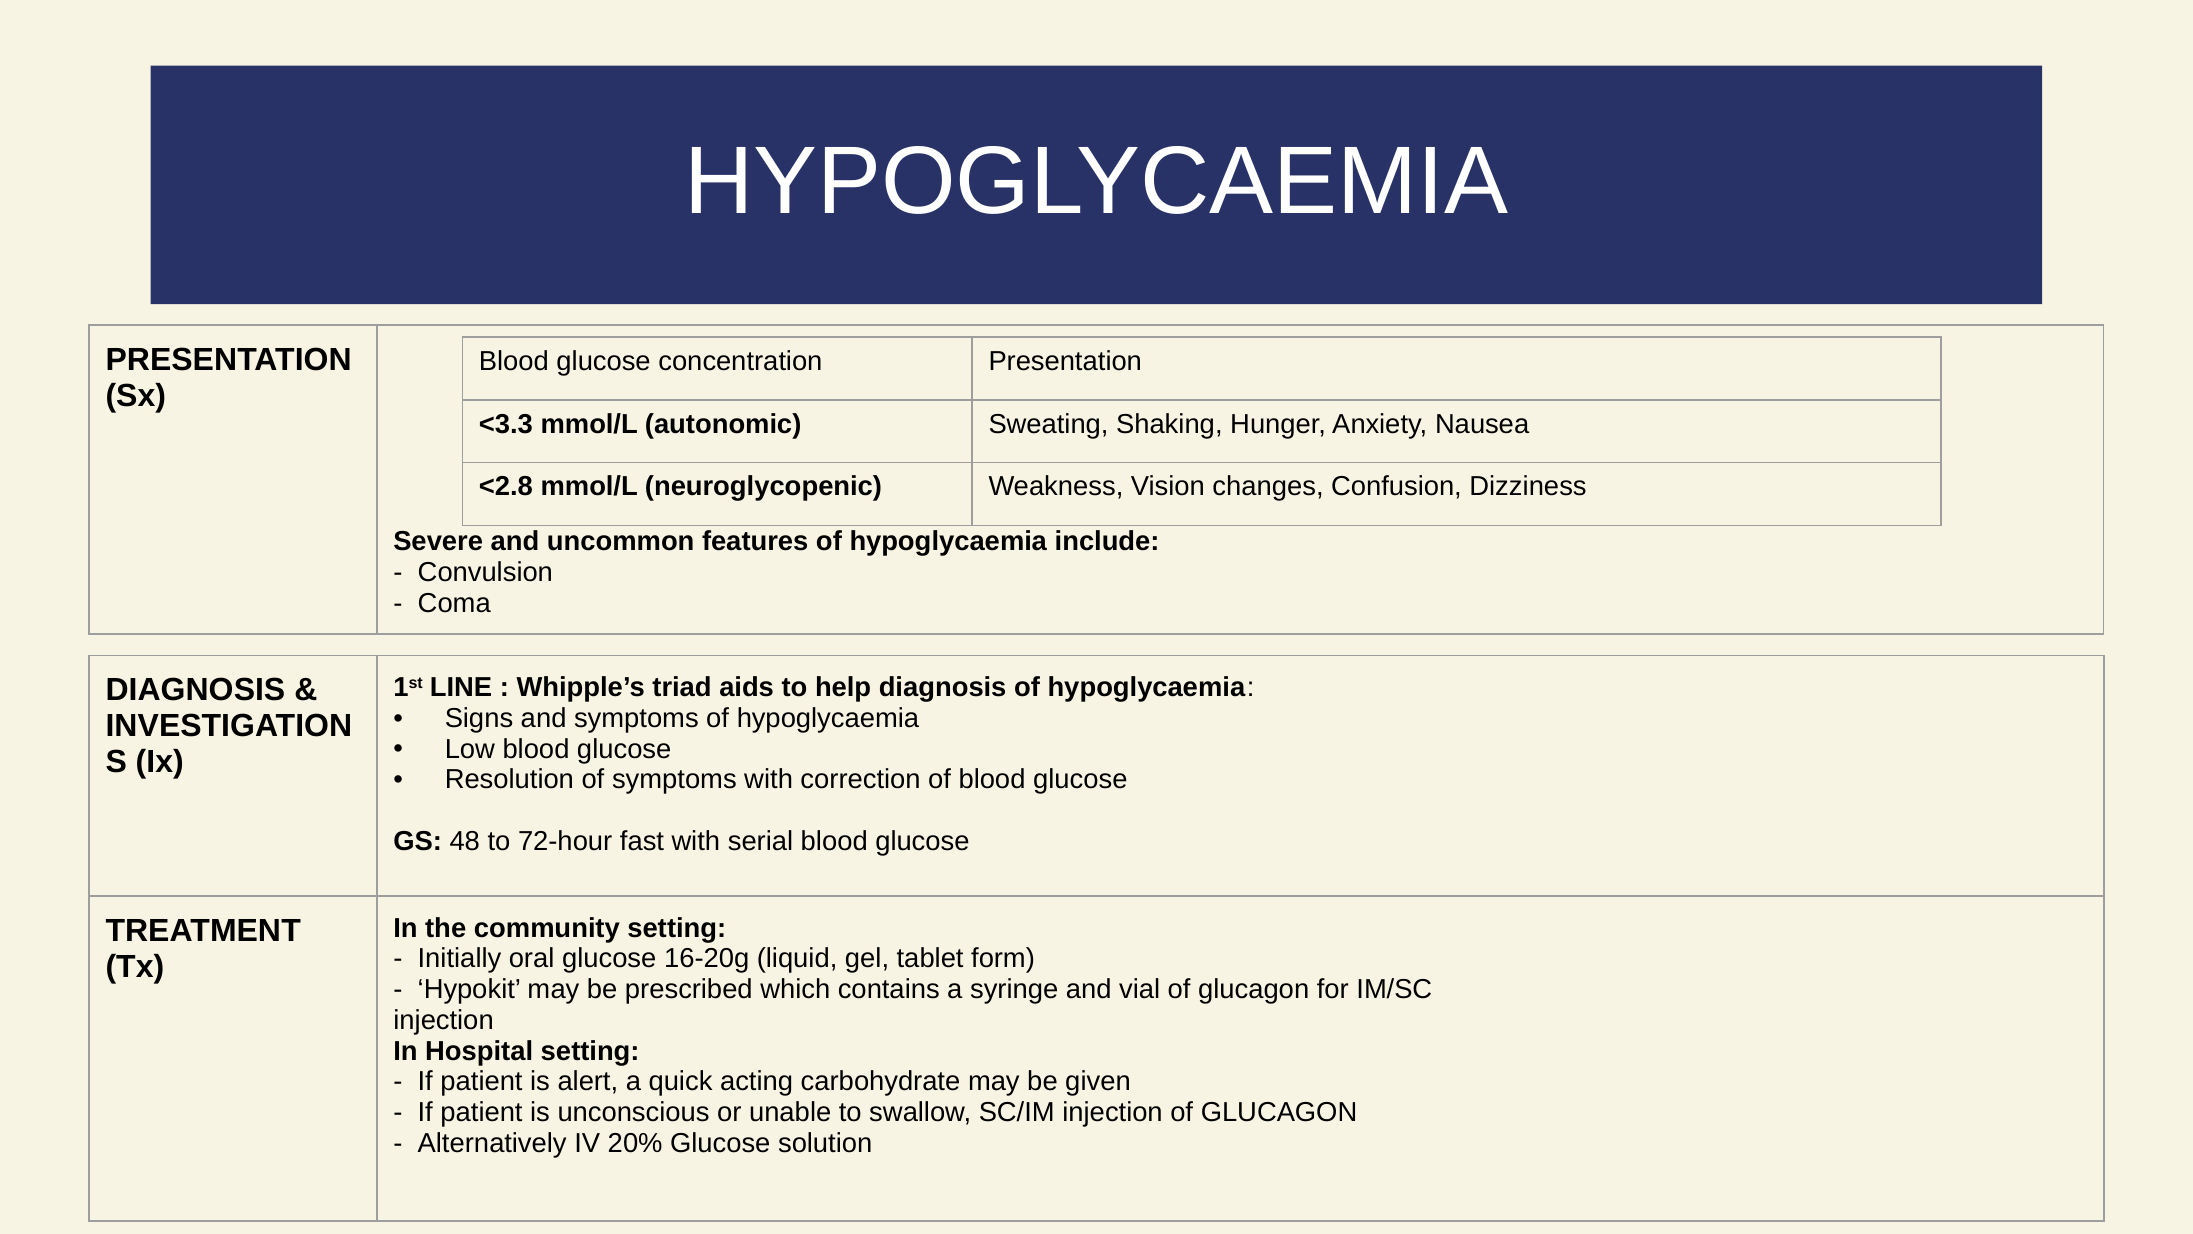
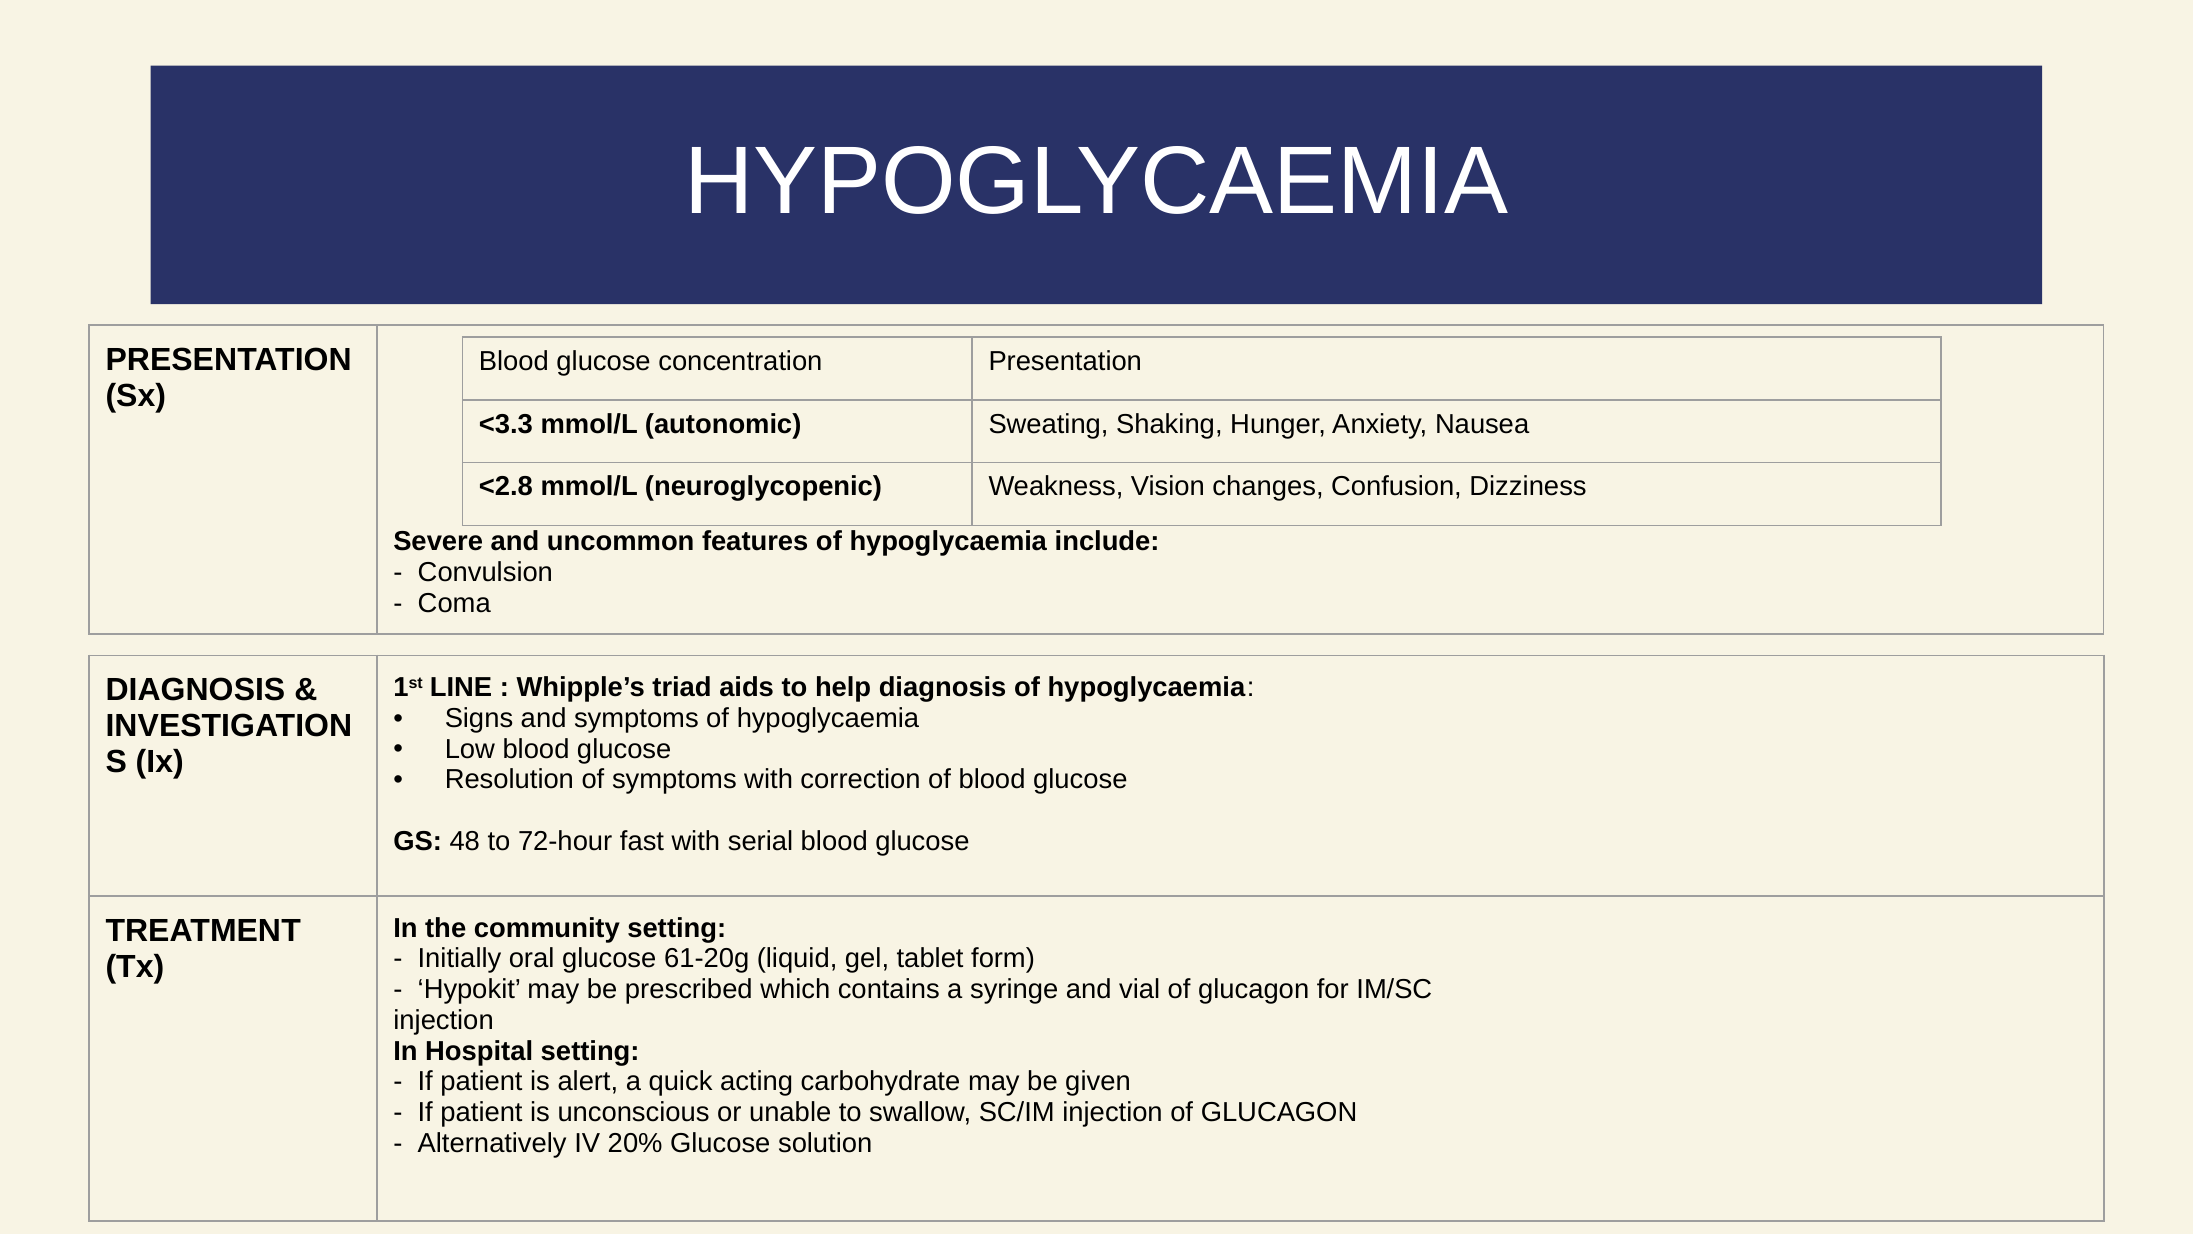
16-20g: 16-20g -> 61-20g (707, 959)
